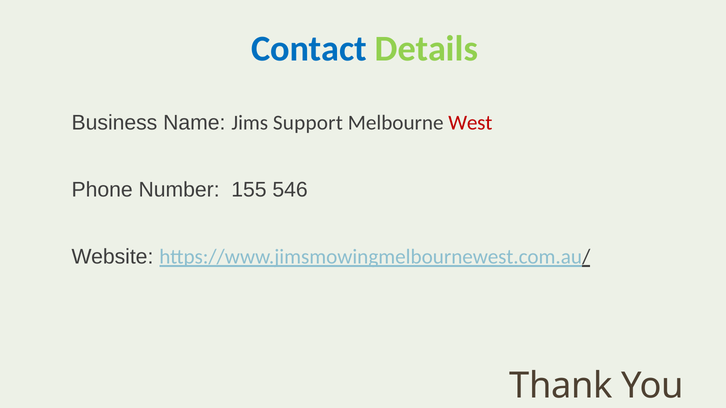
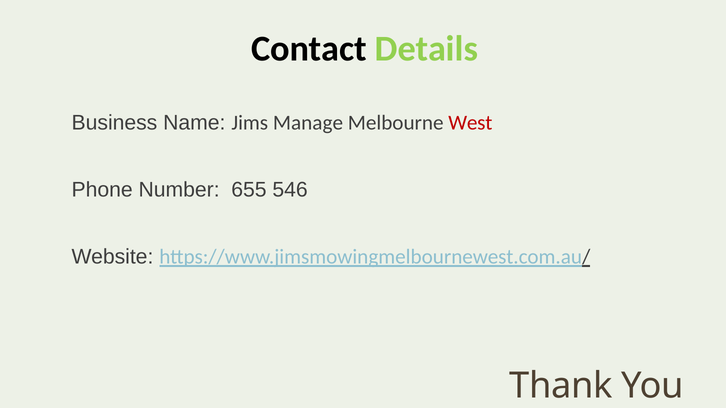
Contact colour: blue -> black (309, 49)
Support: Support -> Manage (308, 123)
155: 155 -> 655 (249, 190)
